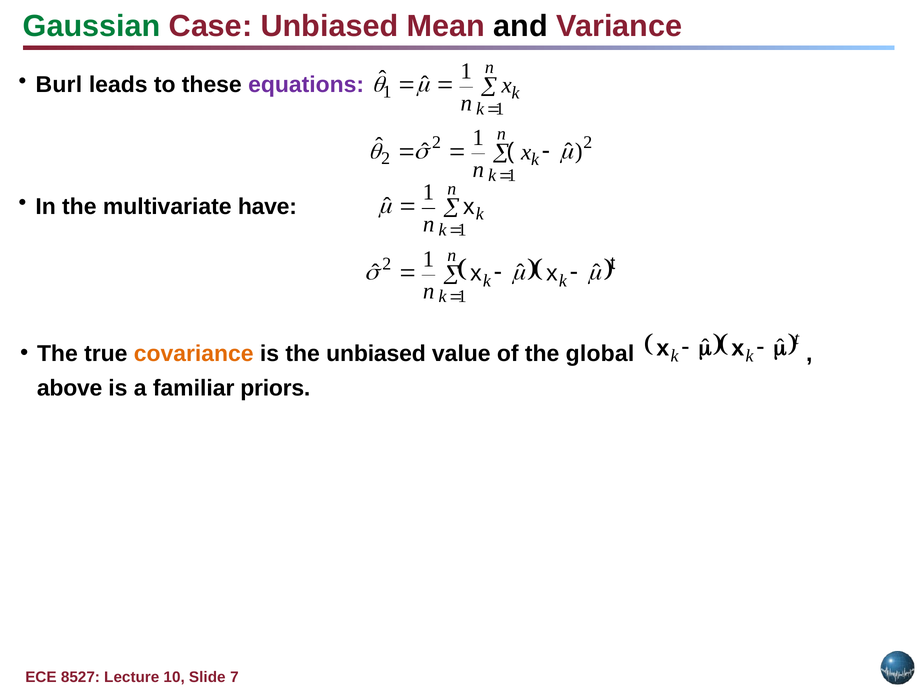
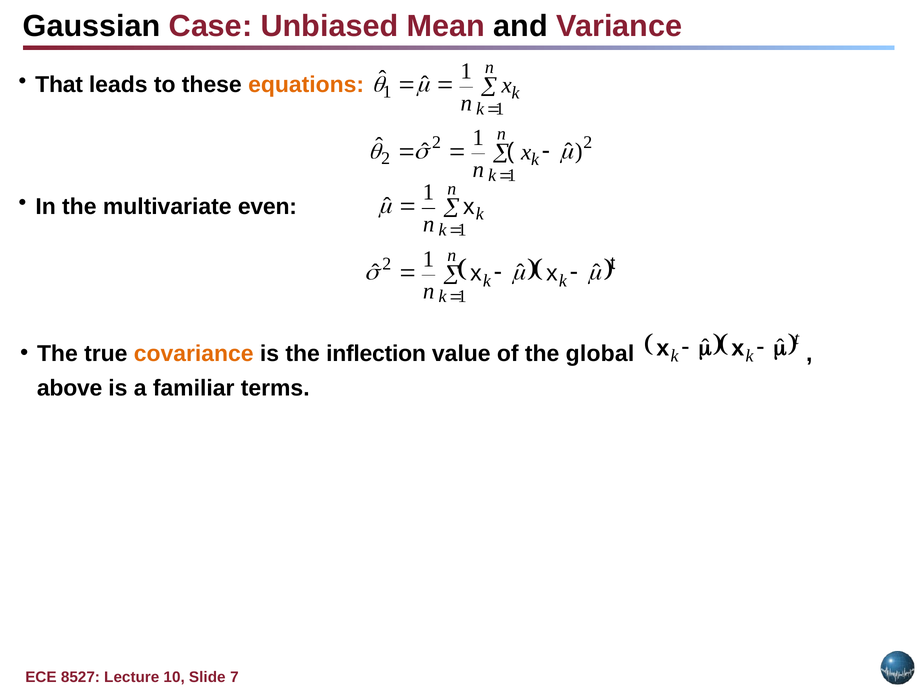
Gaussian colour: green -> black (92, 26)
Burl: Burl -> That (59, 85)
equations colour: purple -> orange (306, 85)
have: have -> even (267, 207)
the unbiased: unbiased -> inflection (376, 354)
priors: priors -> terms (275, 388)
